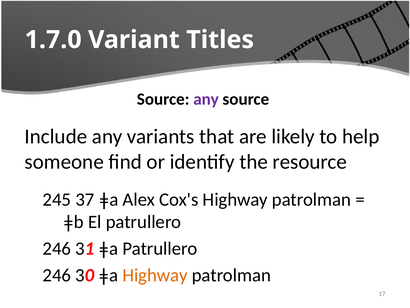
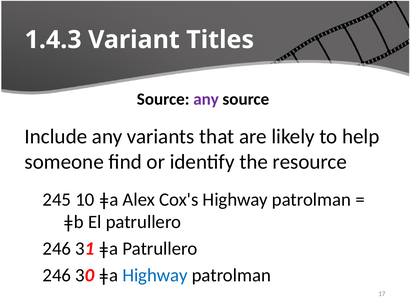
1.7.0: 1.7.0 -> 1.4.3 (53, 40)
37: 37 -> 10 (85, 199)
Highway colour: orange -> blue (155, 275)
